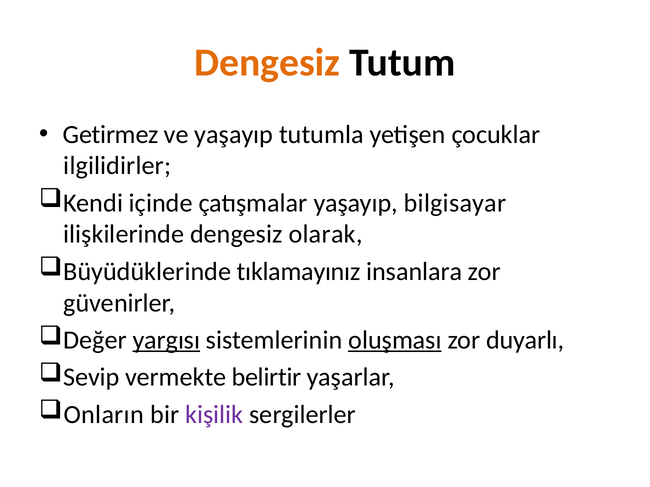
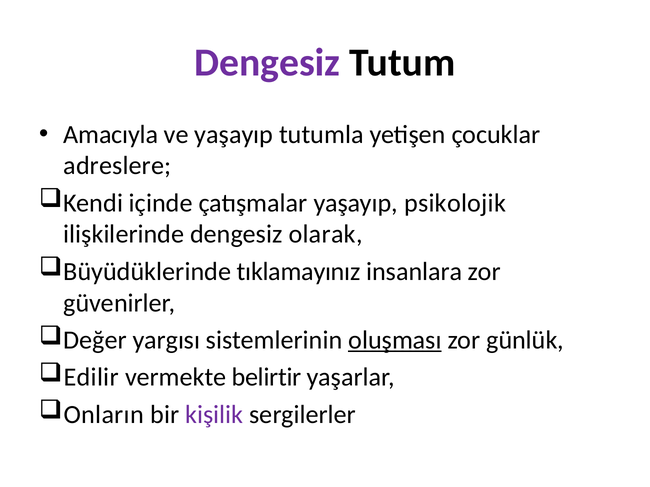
Dengesiz colour: orange -> purple (267, 63)
Getirmez: Getirmez -> Amacıyla (111, 135)
ilgilidirler: ilgilidirler -> adreslere (117, 166)
bilgisayar: bilgisayar -> psikolojik (455, 203)
yargısı underline: present -> none (166, 340)
duyarlı: duyarlı -> günlük (525, 340)
Sevip: Sevip -> Edilir (91, 378)
